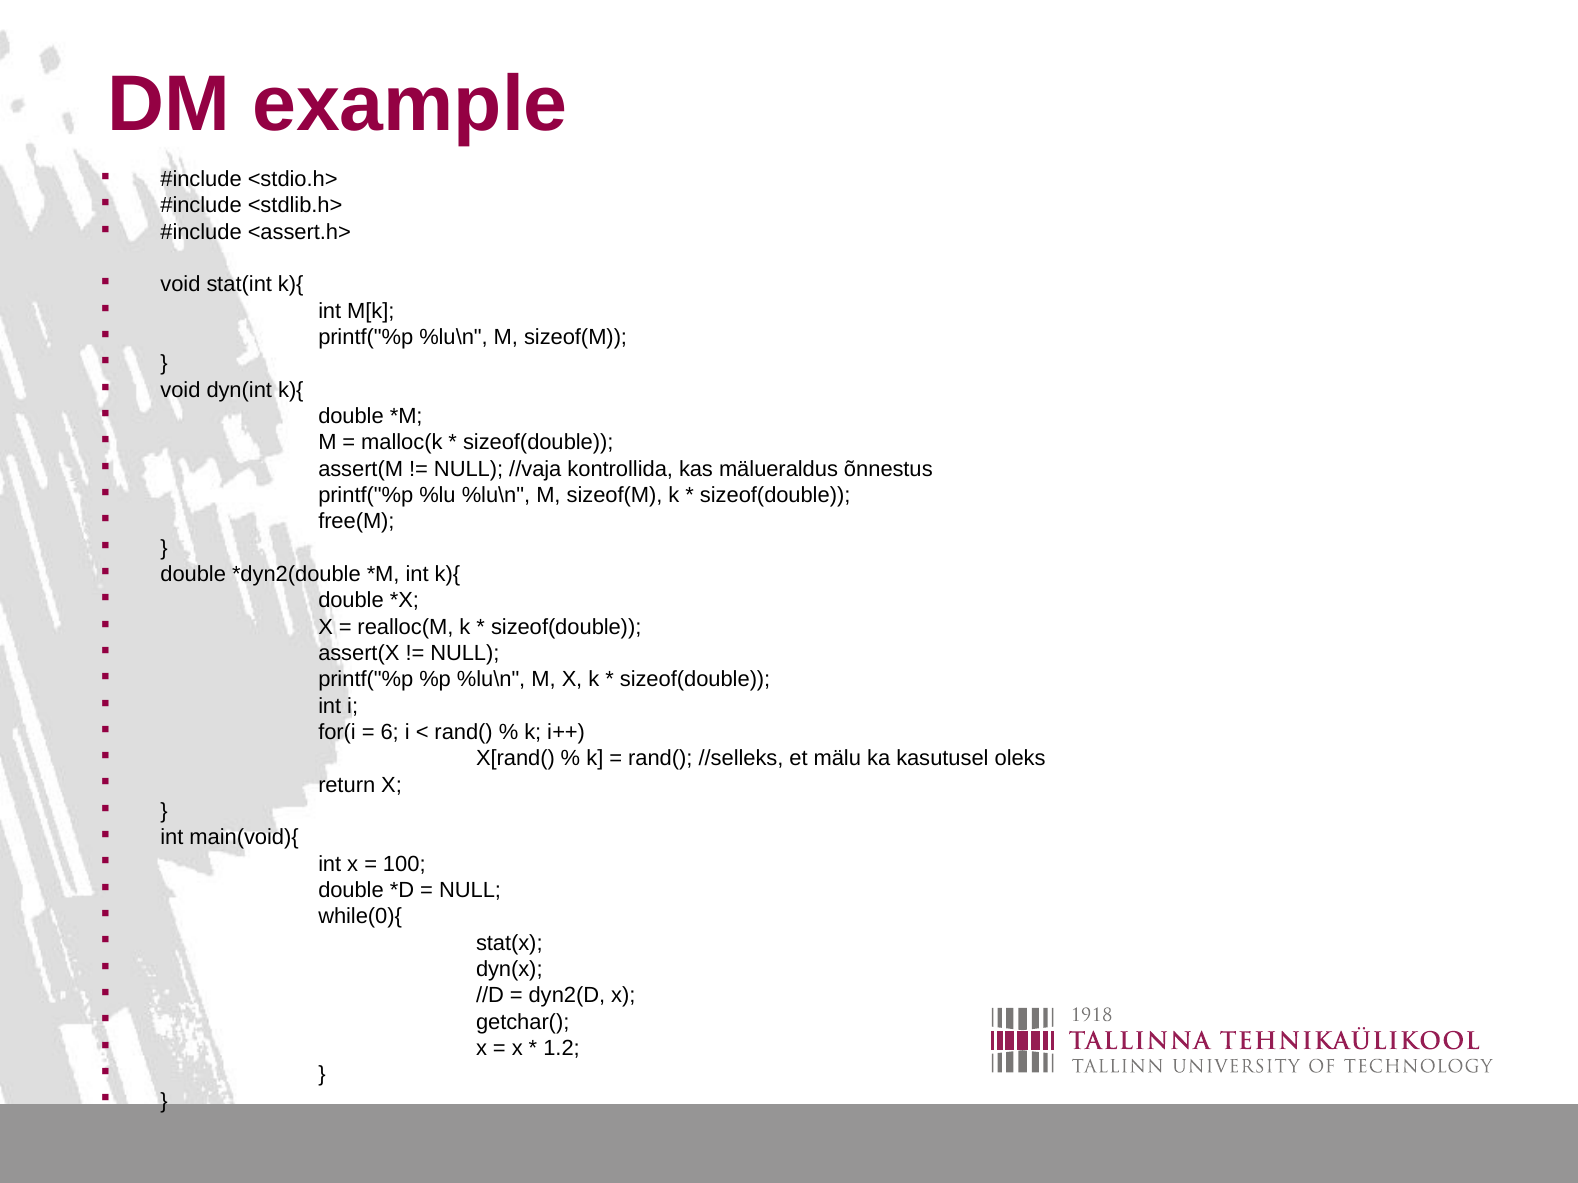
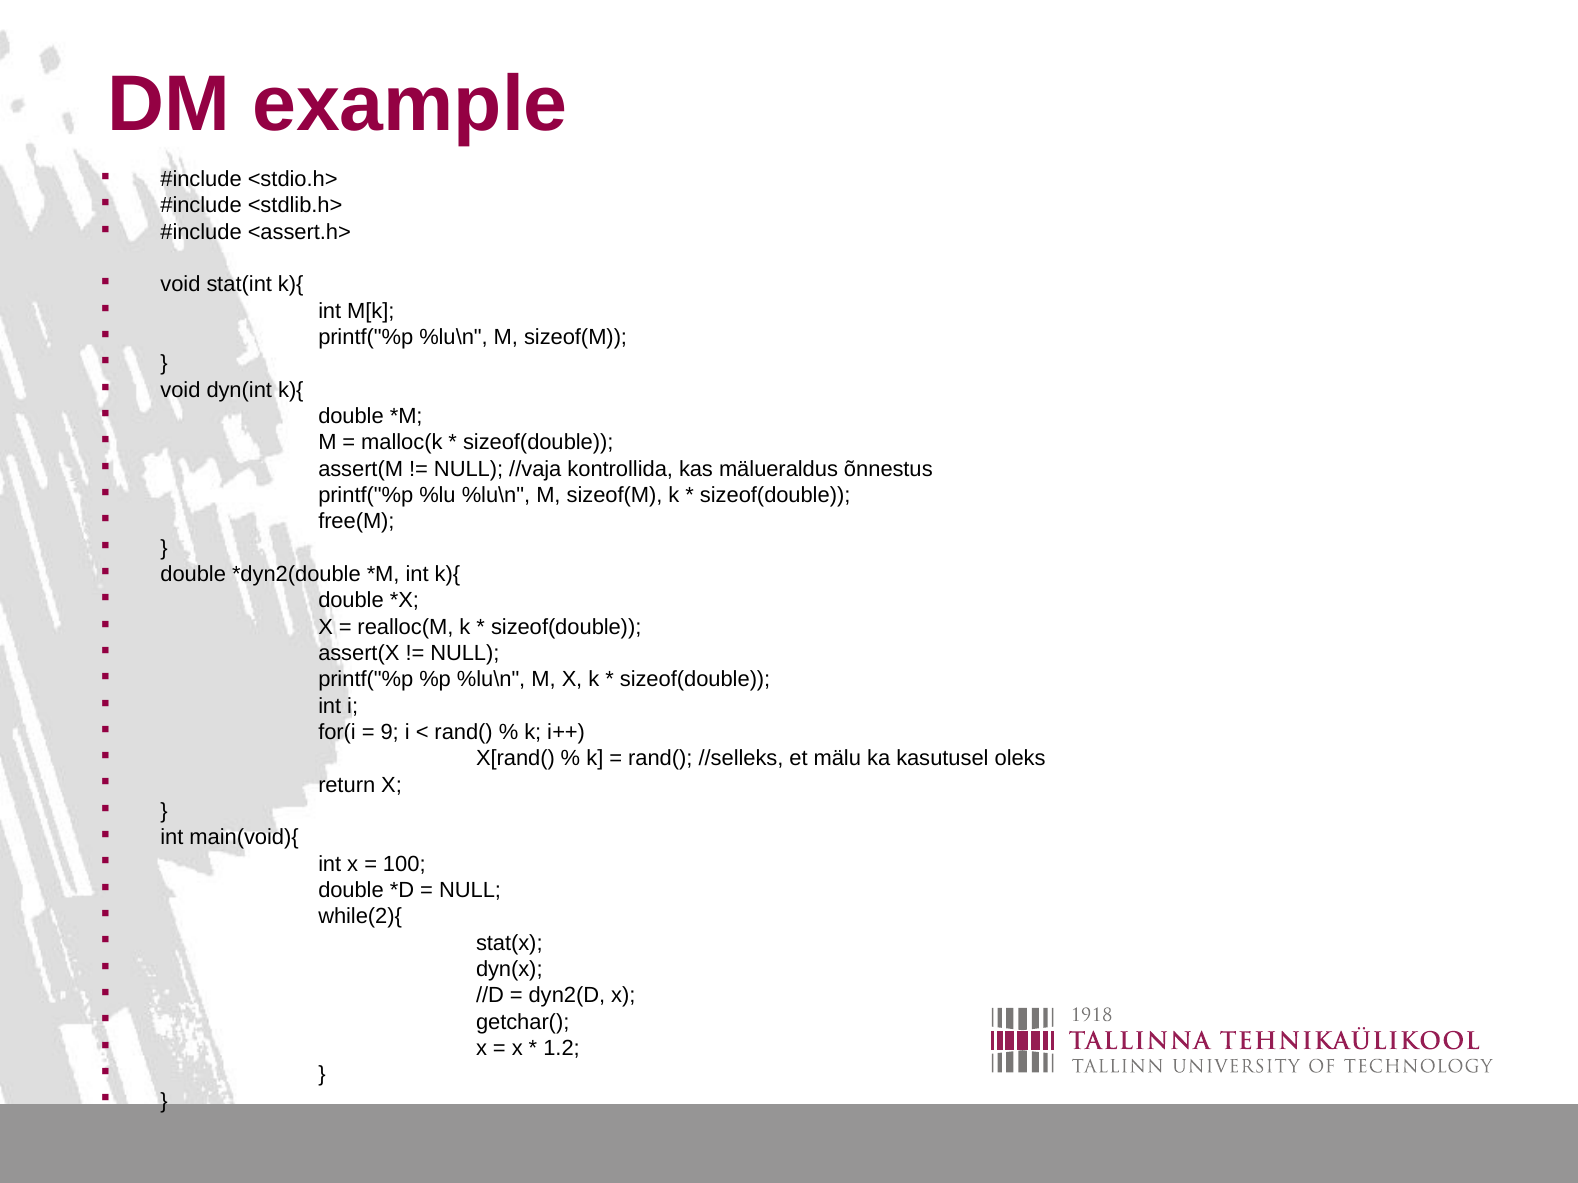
6: 6 -> 9 (390, 733)
while(0){: while(0){ -> while(2){ (360, 917)
